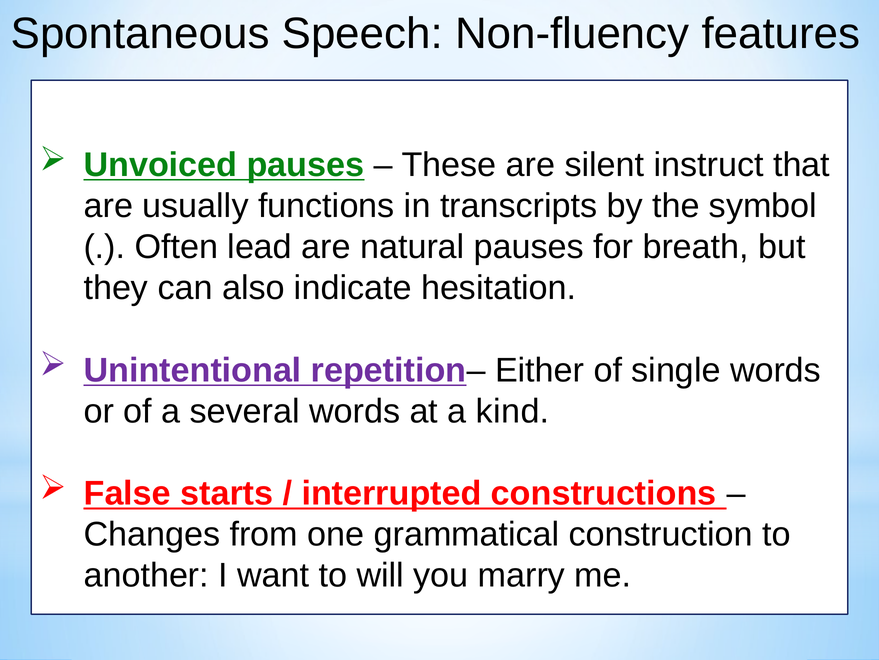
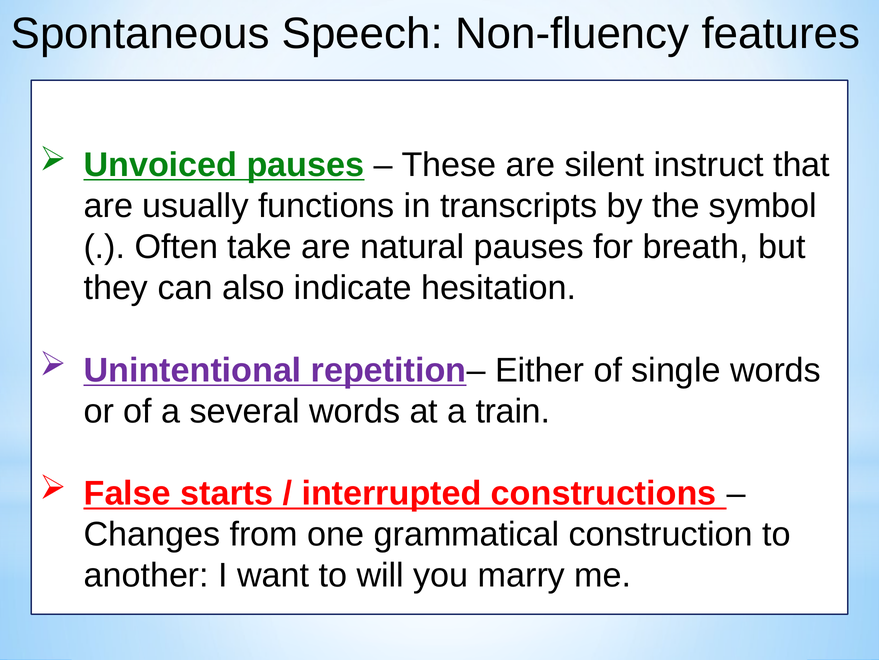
lead: lead -> take (260, 247)
kind: kind -> train (513, 411)
